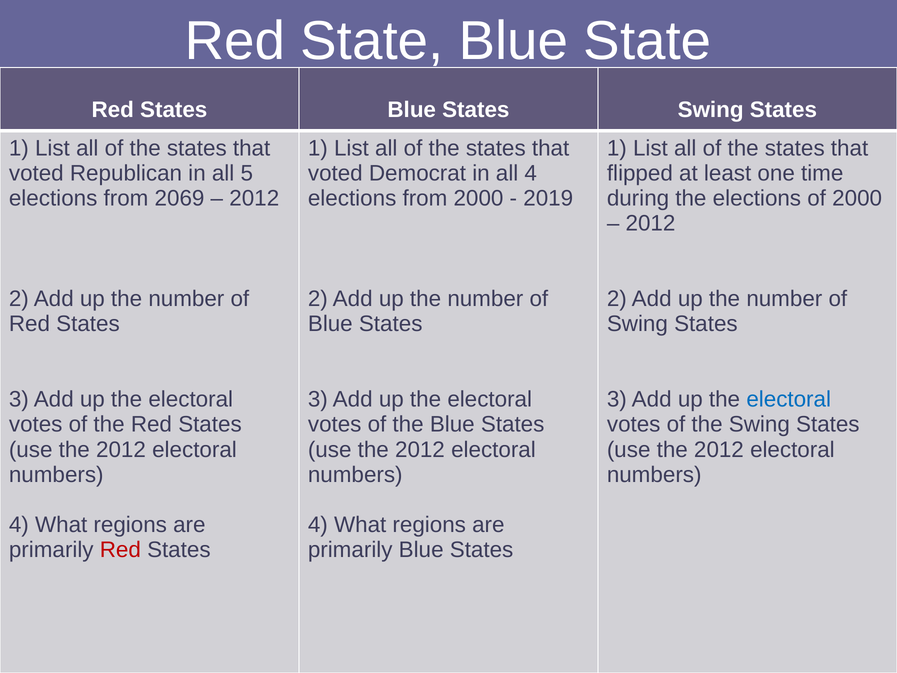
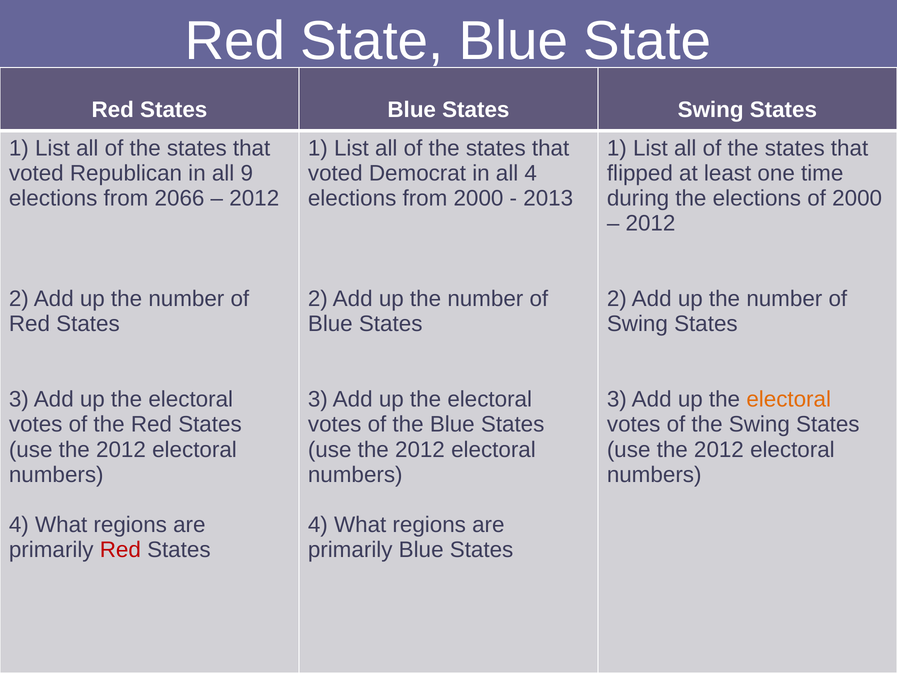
5: 5 -> 9 (247, 173)
2069: 2069 -> 2066 (180, 198)
2019: 2019 -> 2013 (548, 198)
electoral colour: blue -> orange (789, 399)
